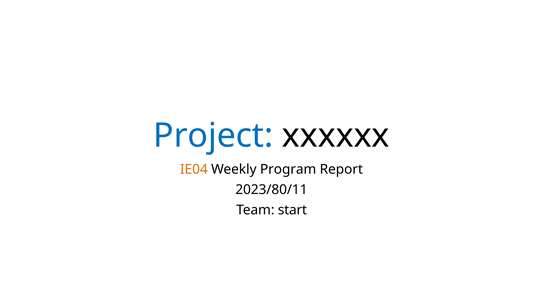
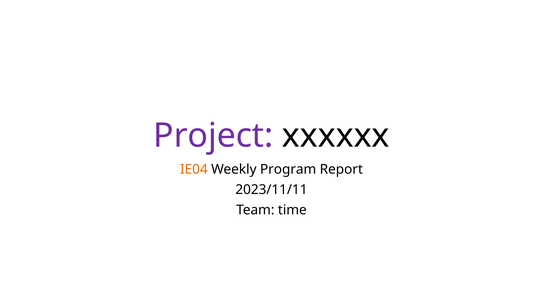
Project colour: blue -> purple (213, 136)
2023/80/11: 2023/80/11 -> 2023/11/11 (271, 190)
start: start -> time (292, 210)
